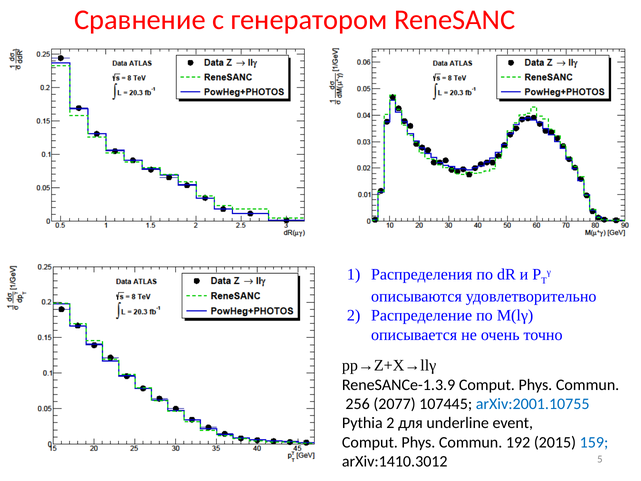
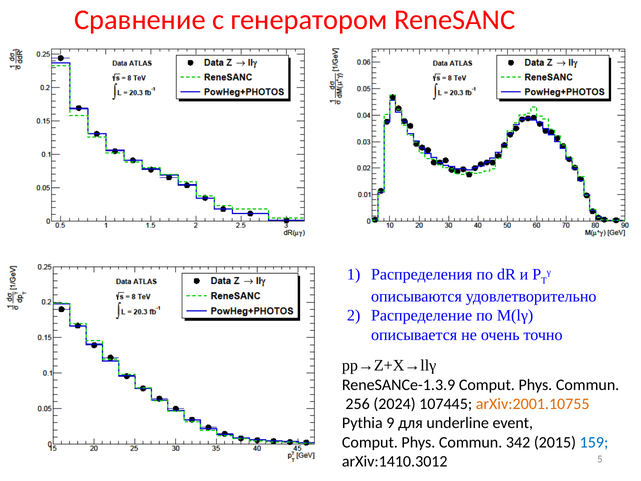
2077: 2077 -> 2024 (395, 404)
arXiv:2001.10755 colour: blue -> orange (533, 404)
Pythia 2: 2 -> 9 (390, 423)
192: 192 -> 342 (518, 442)
